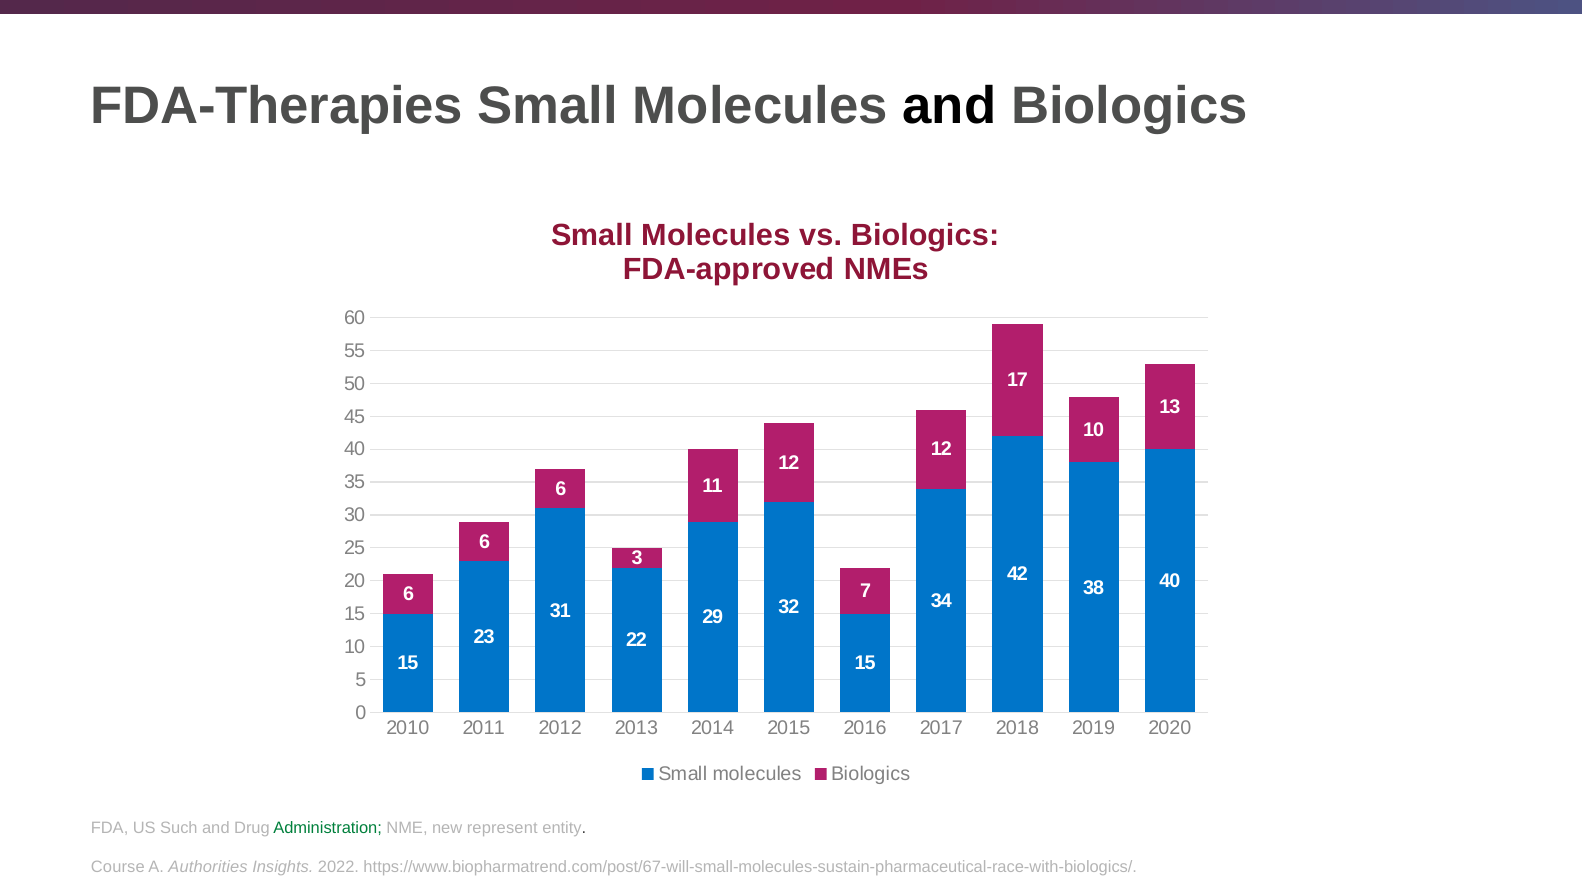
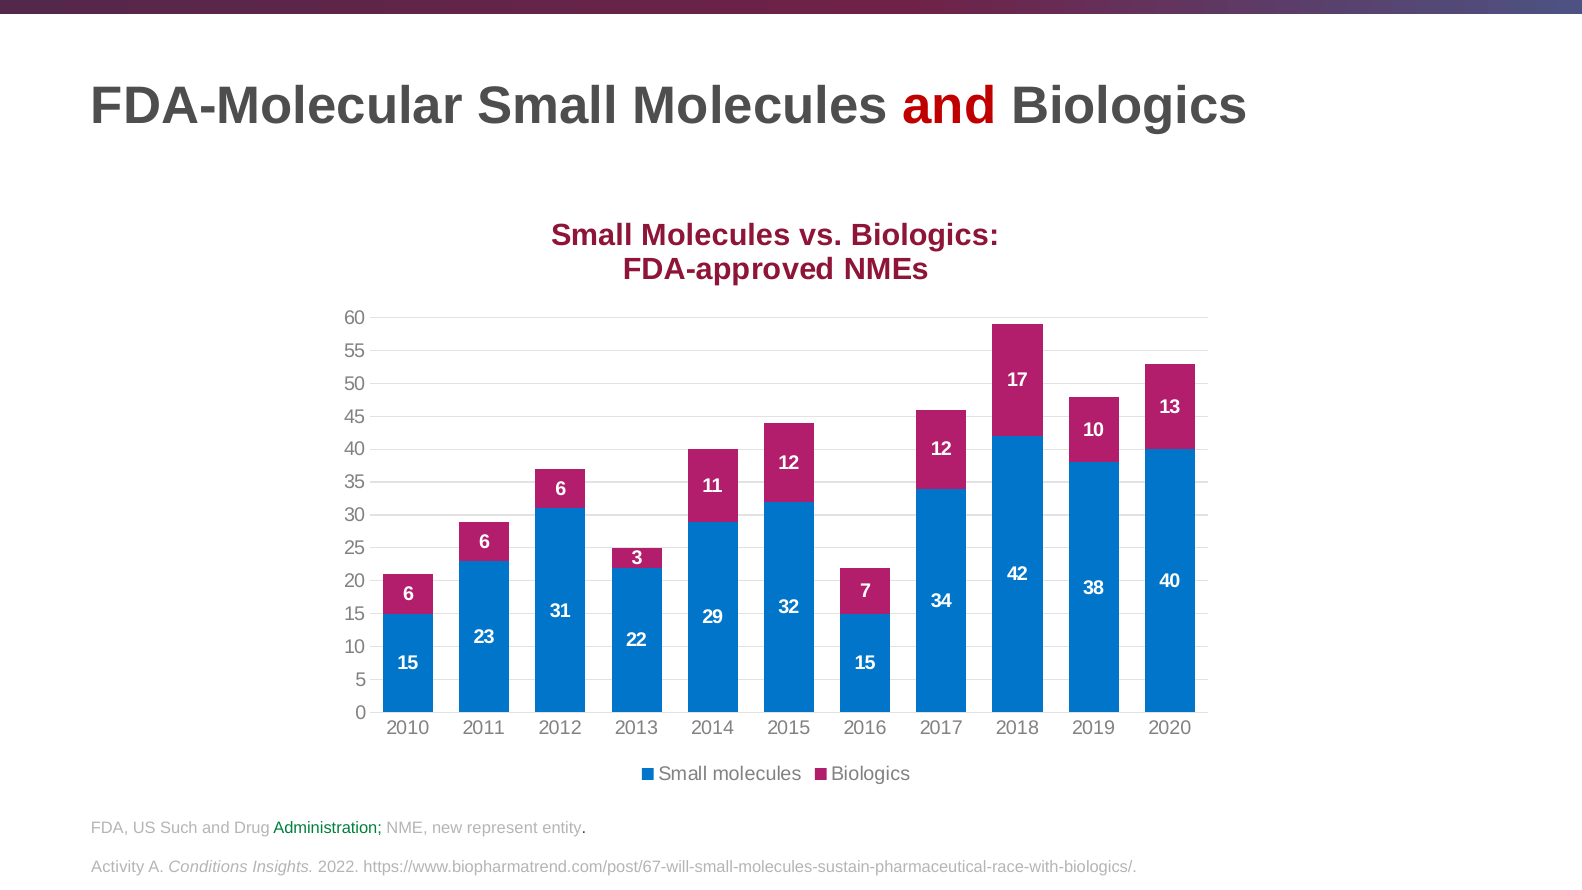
FDA-Therapies: FDA-Therapies -> FDA-Molecular (277, 106)
and colour: black -> red (950, 106)
Course: Course -> Activity (118, 867)
Authorities: Authorities -> Conditions (208, 867)
